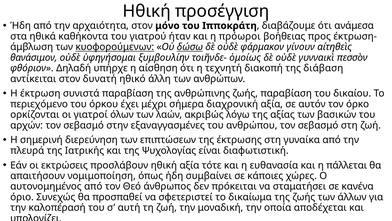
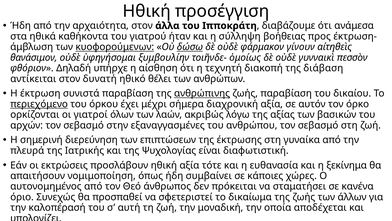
μόνο: μόνο -> άλλα (167, 26)
πρόωροι: πρόωροι -> σύλληψη (240, 36)
άλλη: άλλη -> θέλει (160, 79)
ανθρώπινης underline: none -> present (202, 93)
περιεχόμενο underline: none -> present (39, 104)
πάλλεται: πάλλεται -> ξεκίνημα (347, 165)
